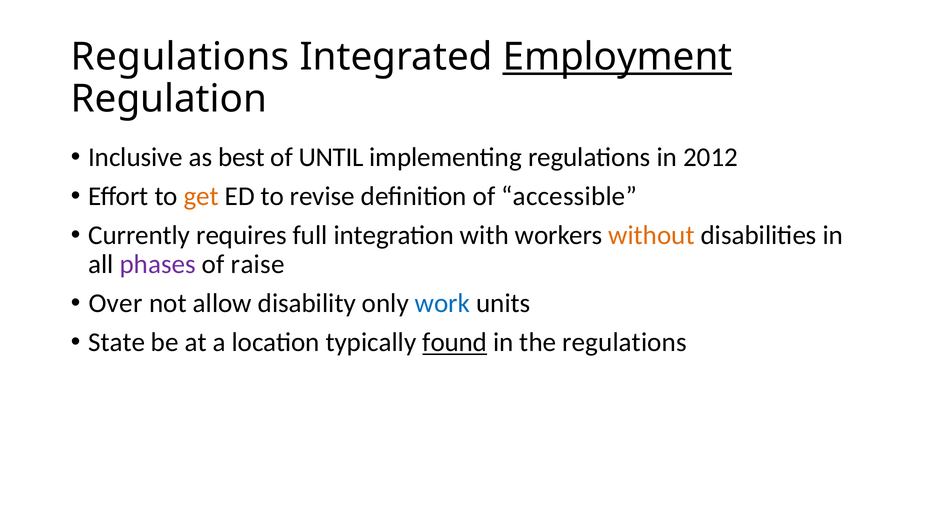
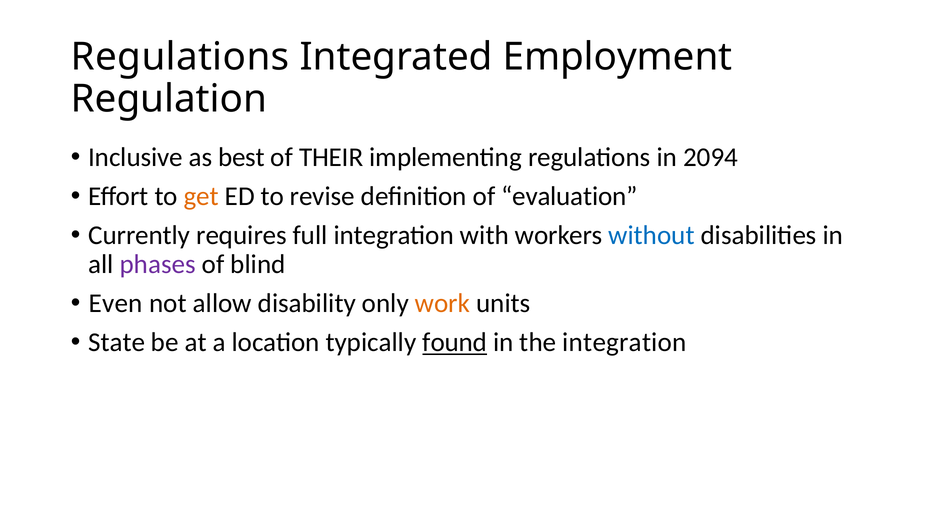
Employment underline: present -> none (617, 57)
UNTIL: UNTIL -> THEIR (331, 157)
2012: 2012 -> 2094 (711, 157)
accessible: accessible -> evaluation (569, 196)
without colour: orange -> blue (651, 235)
raise: raise -> blind (258, 264)
Over: Over -> Even (116, 303)
work colour: blue -> orange (443, 303)
the regulations: regulations -> integration (624, 342)
